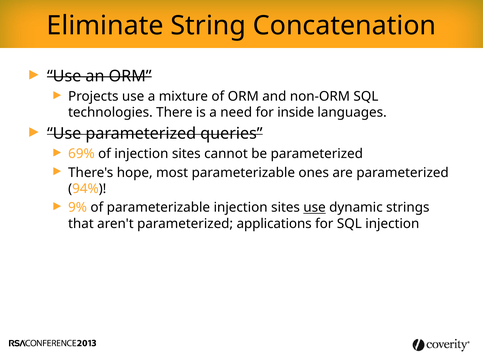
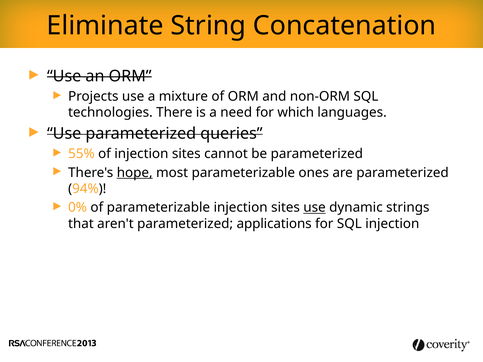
inside: inside -> which (296, 113)
69%: 69% -> 55% (81, 154)
hope underline: none -> present (135, 173)
9%: 9% -> 0% (78, 208)
